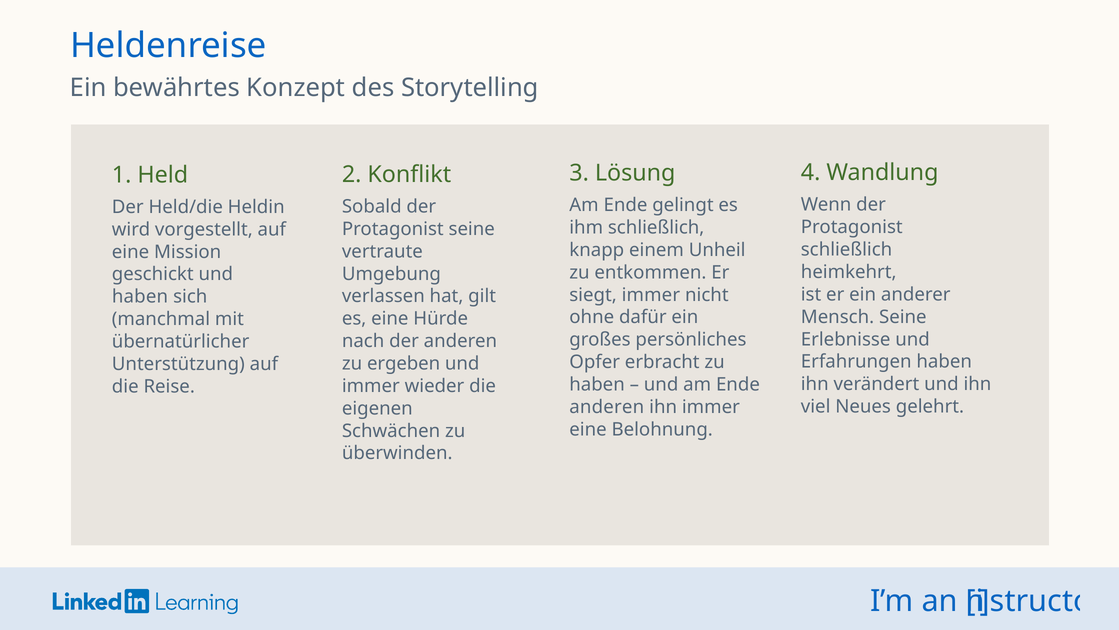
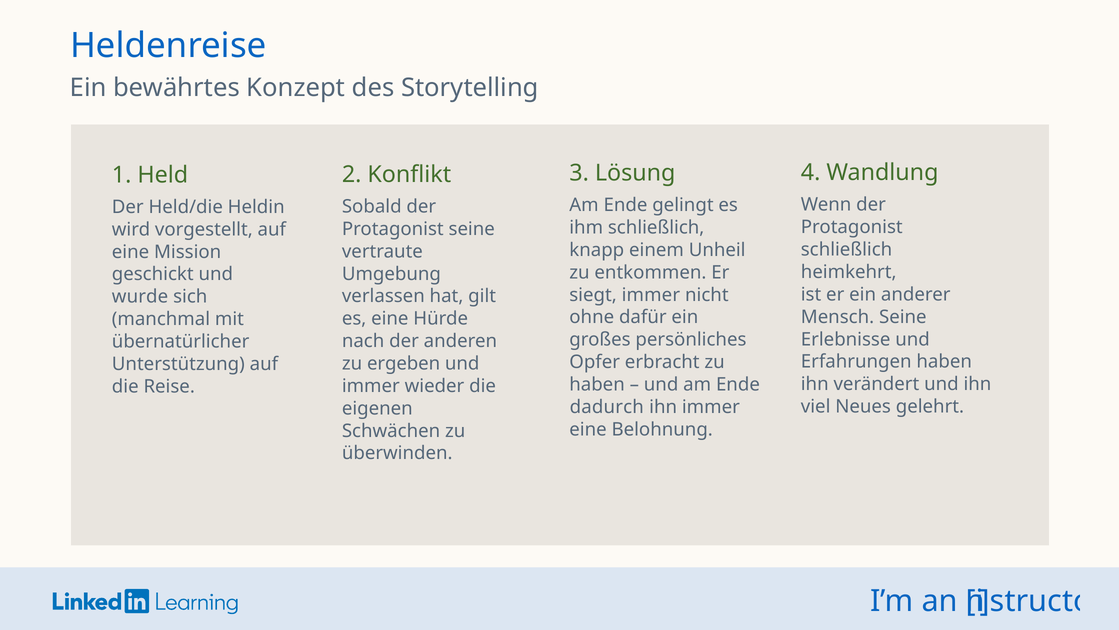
haben: haben -> wurde (140, 296)
anderen: anderen -> dadurch (607, 407)
